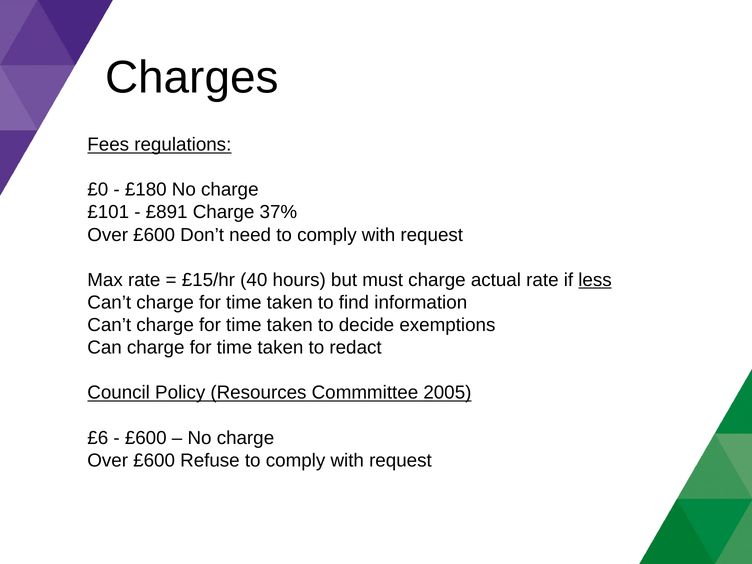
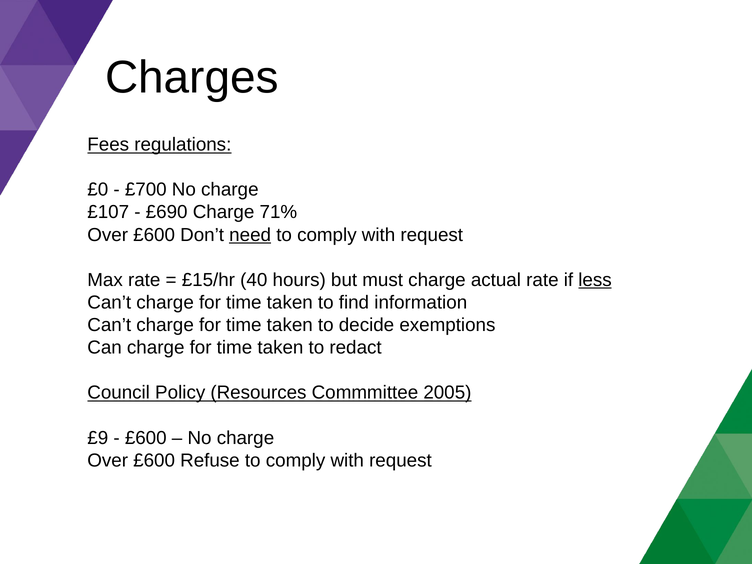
£180: £180 -> £700 (146, 190)
£101: £101 -> £107 (108, 212)
£891: £891 -> £690 (167, 212)
37%: 37% -> 71% (278, 212)
need underline: none -> present (250, 235)
£6: £6 -> £9 (98, 438)
